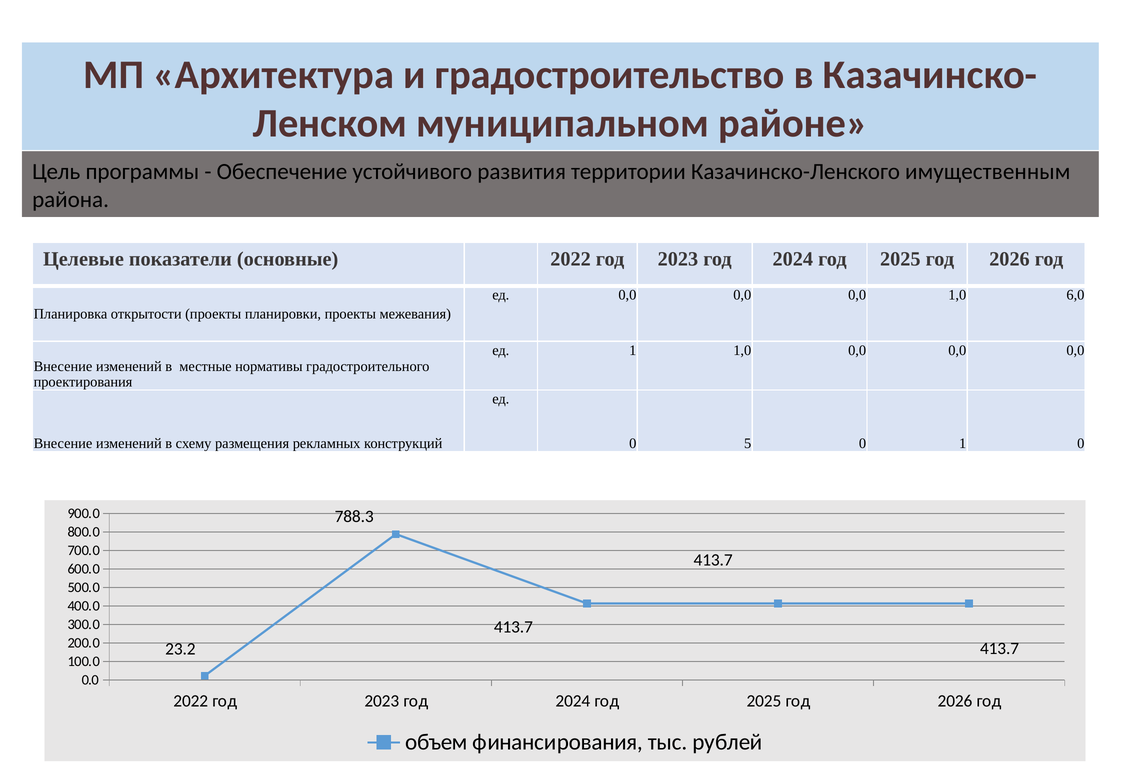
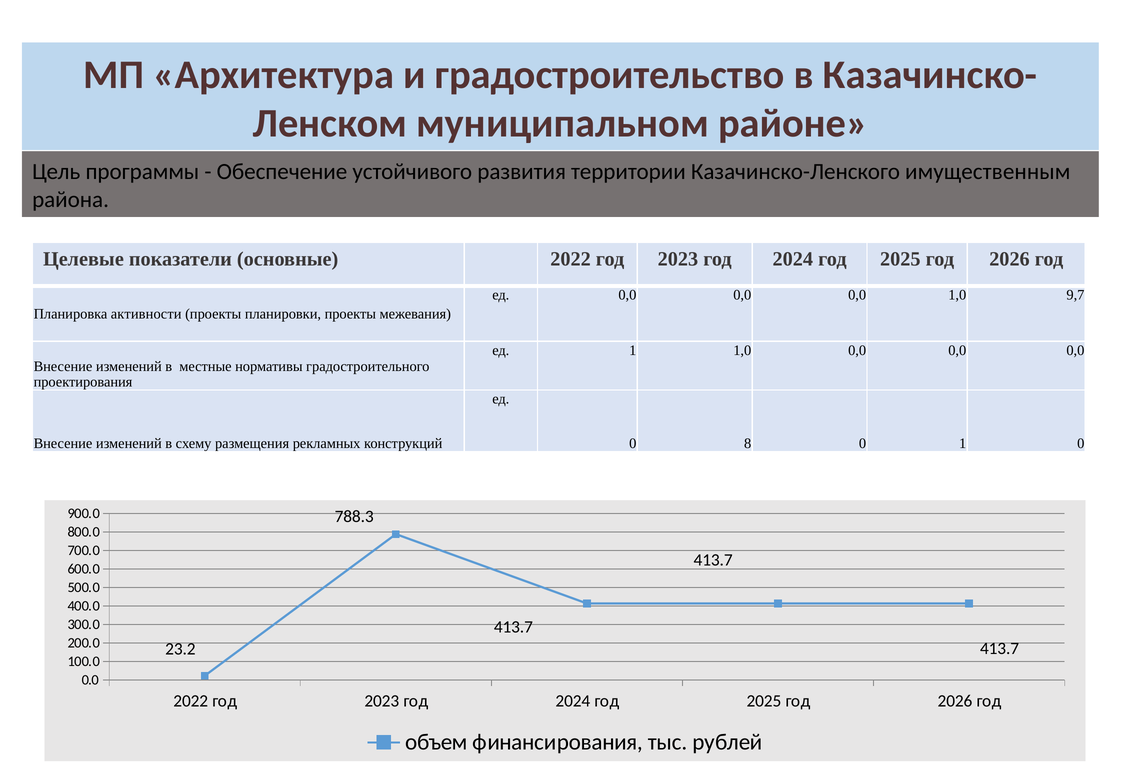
6,0: 6,0 -> 9,7 (1075, 295)
открытости: открытости -> активности (146, 314)
5: 5 -> 8 (748, 443)
